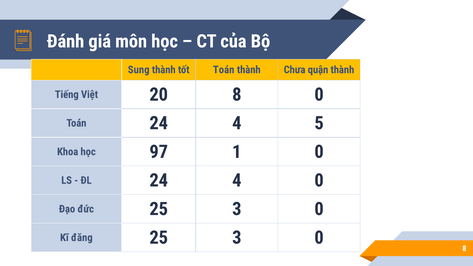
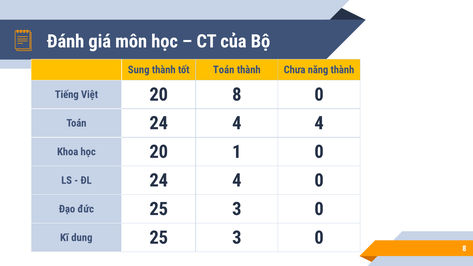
quận: quận -> năng (318, 70)
4 5: 5 -> 4 (319, 123)
học 97: 97 -> 20 (159, 152)
đăng: đăng -> dung (82, 238)
